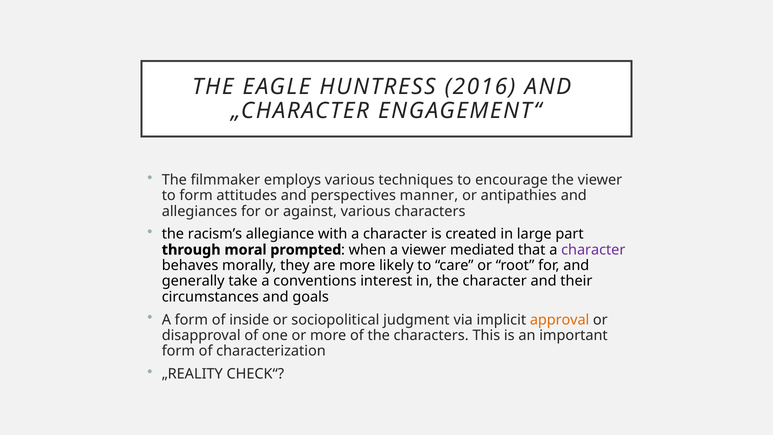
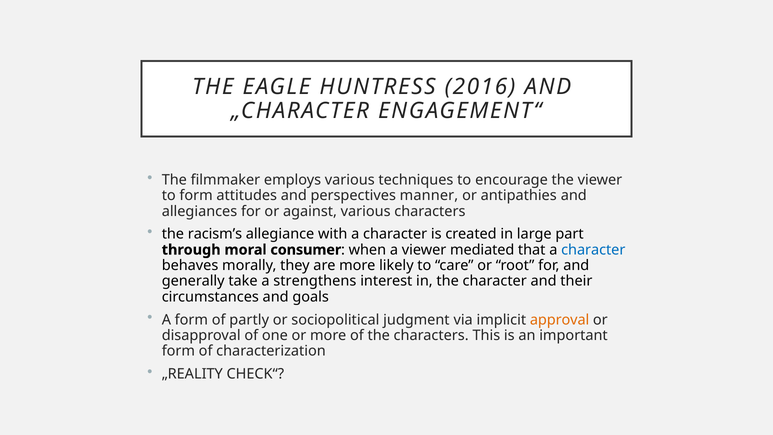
prompted: prompted -> consumer (306, 250)
character colour: purple -> blue (593, 250)
conventions: conventions -> strengthens (315, 281)
inside: inside -> partly (249, 320)
